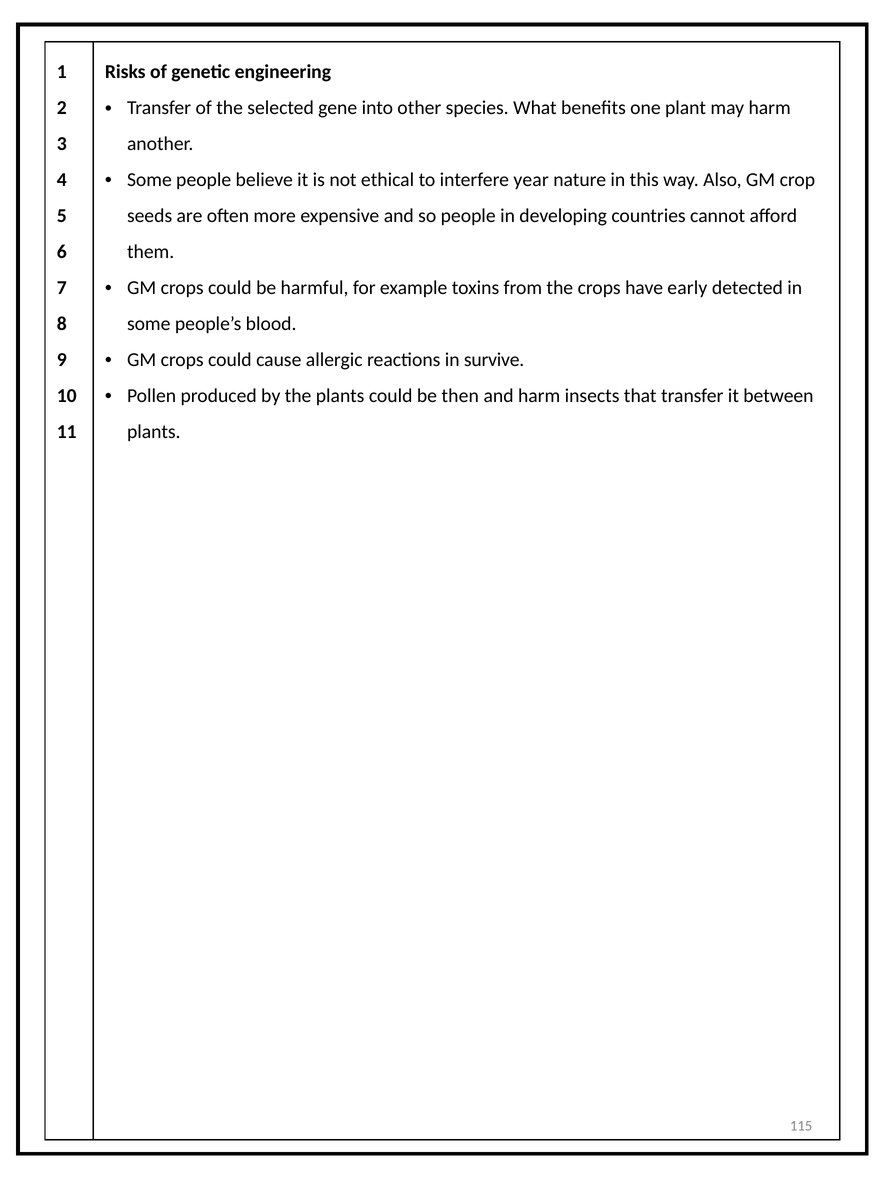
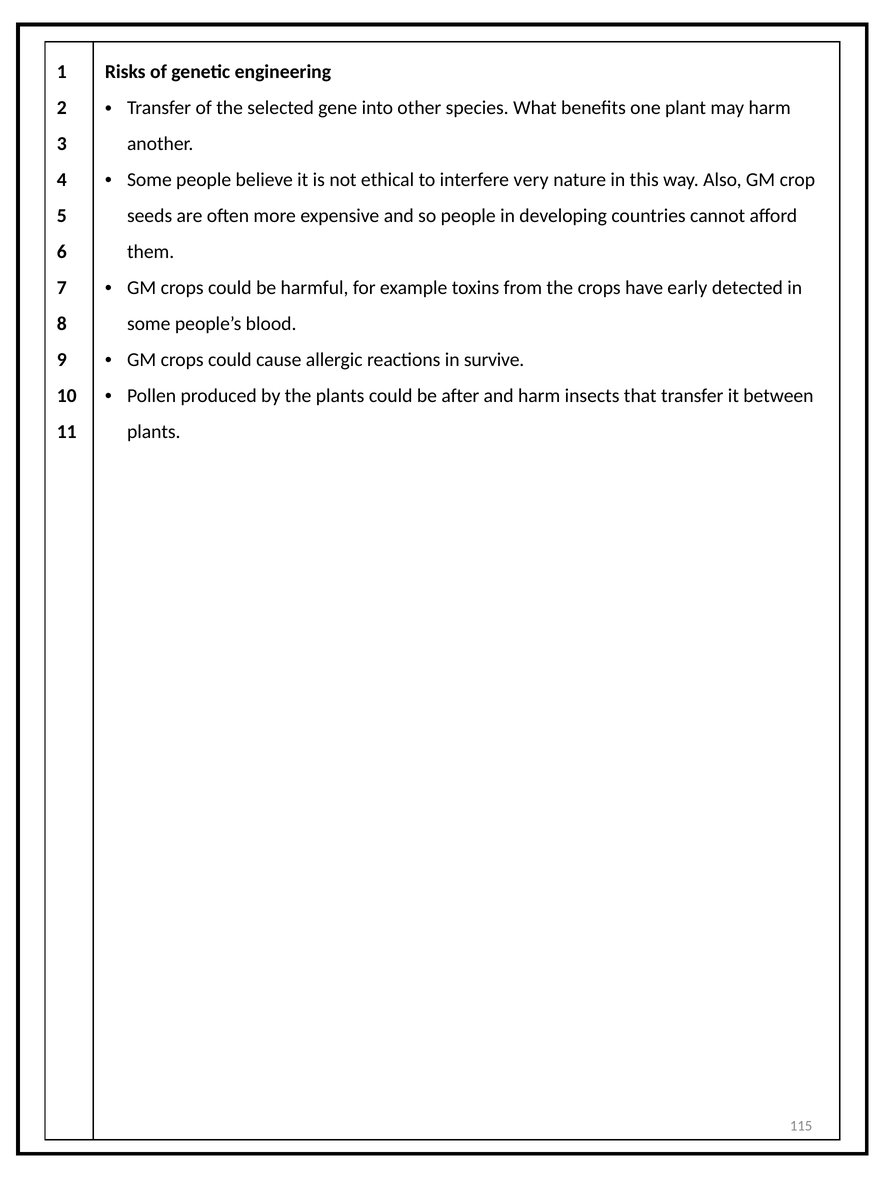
year: year -> very (531, 180)
then: then -> after (460, 396)
